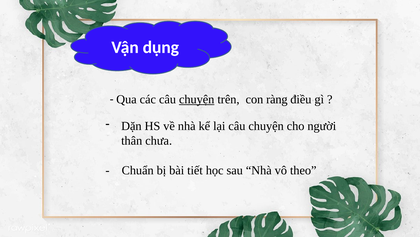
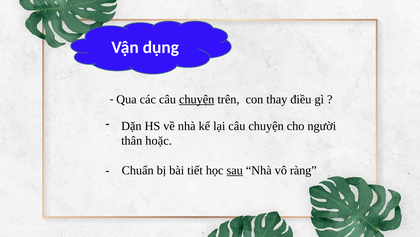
ràng: ràng -> thay (277, 99)
chưa: chưa -> hoặc (159, 140)
sau underline: none -> present (235, 170)
theo: theo -> ràng (303, 170)
